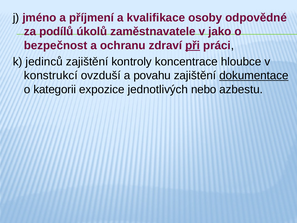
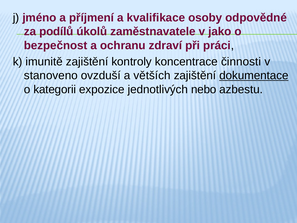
při underline: present -> none (193, 45)
jedinců: jedinců -> imunitě (44, 62)
hloubce: hloubce -> činnosti (241, 62)
konstrukcí: konstrukcí -> stanoveno (51, 75)
povahu: povahu -> větších (152, 75)
